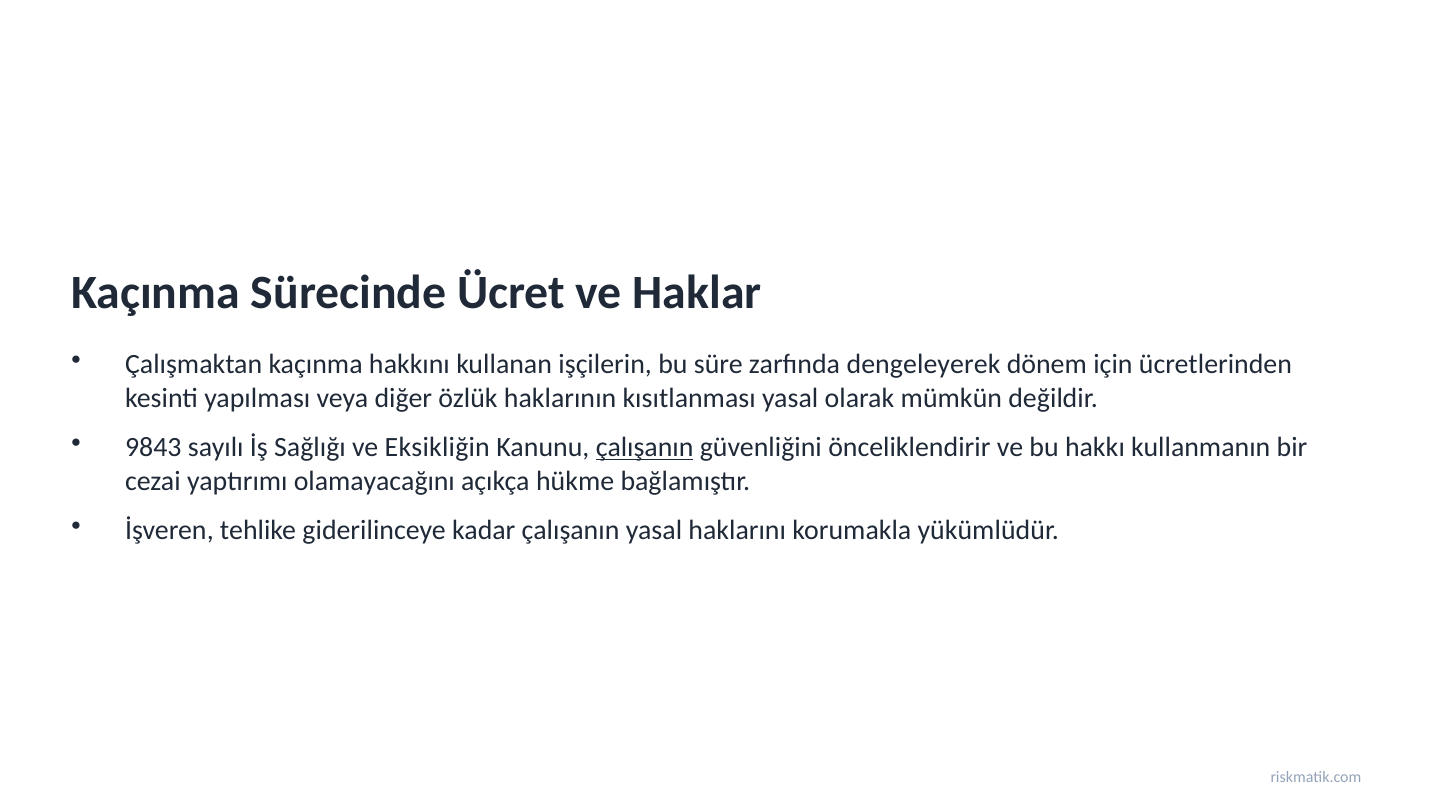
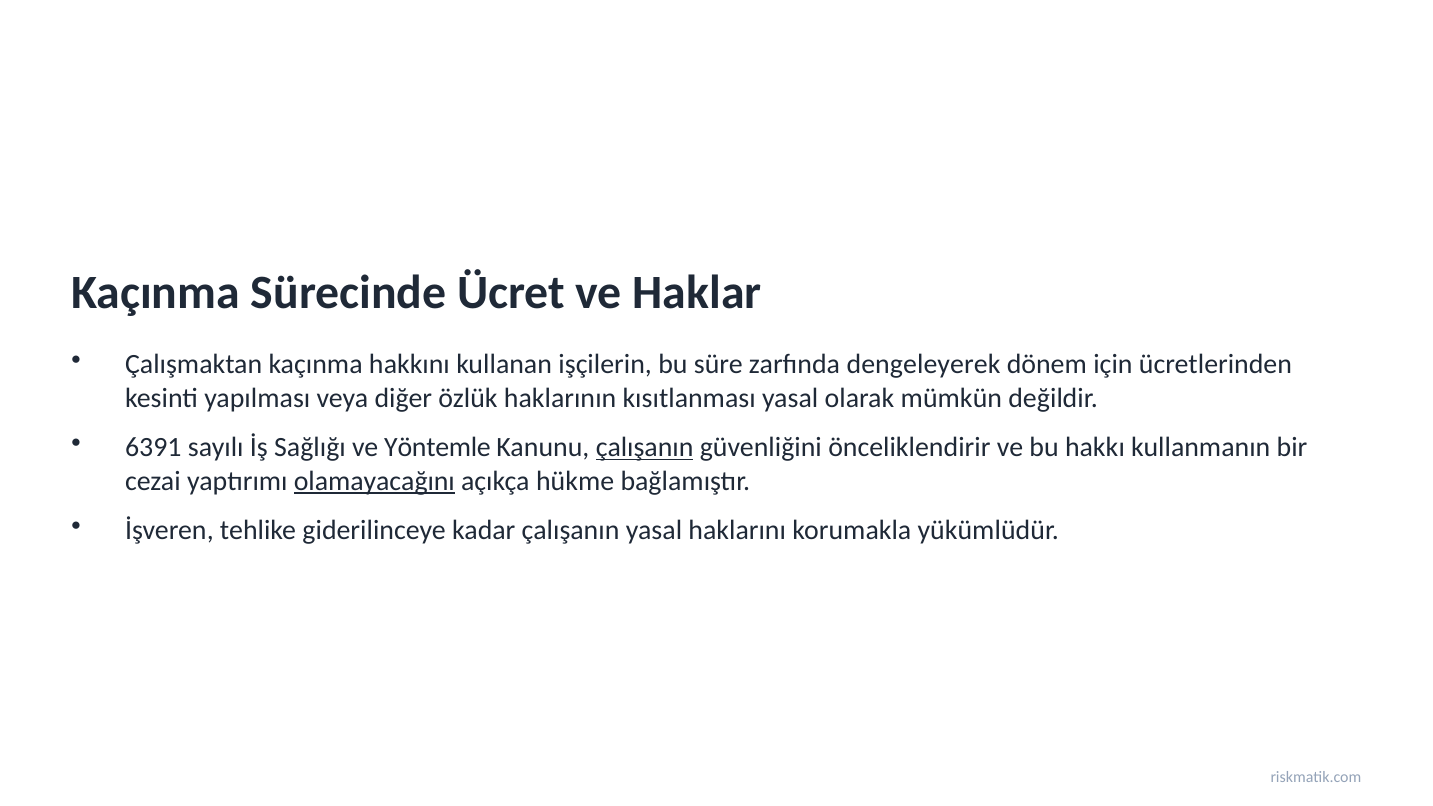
9843: 9843 -> 6391 (153, 448)
Eksikliğin: Eksikliğin -> Yöntemle (438, 448)
olamayacağını underline: none -> present (374, 481)
